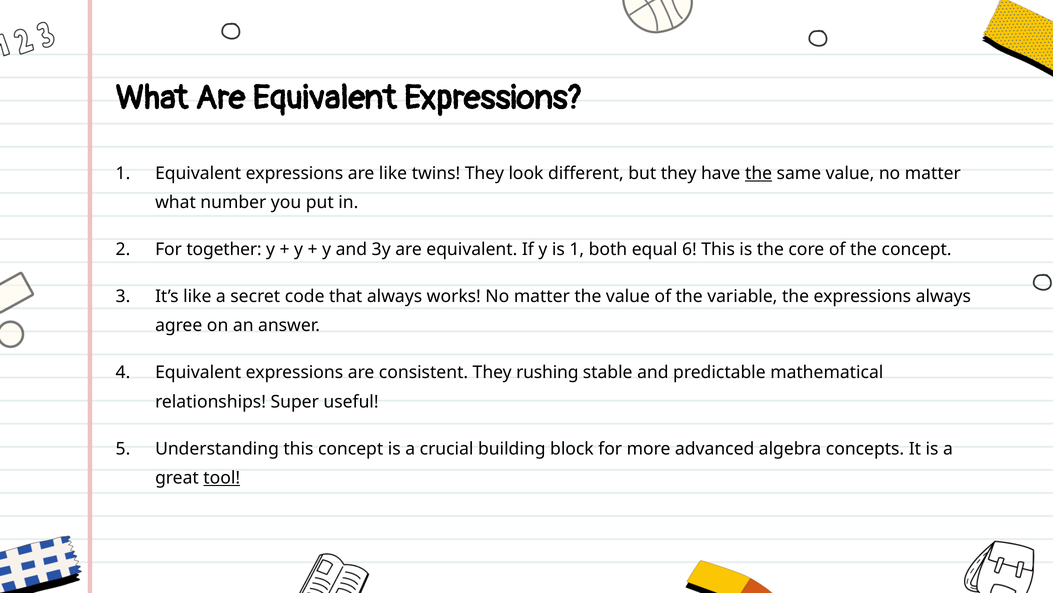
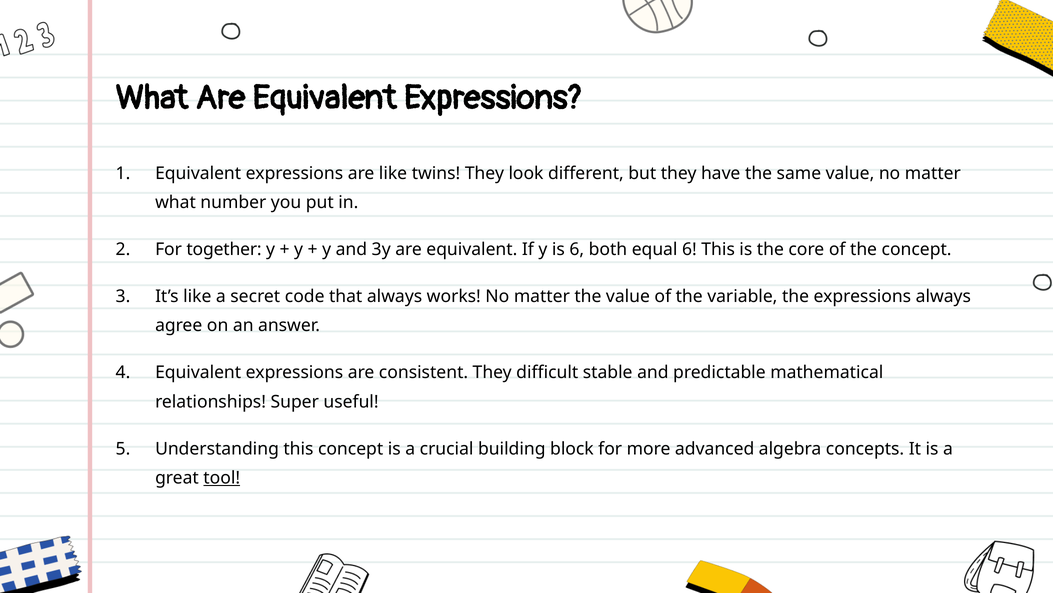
the underline: present -> none (759, 173)
is 1: 1 -> 6 (577, 249)
rushing: rushing -> difficult (547, 372)
